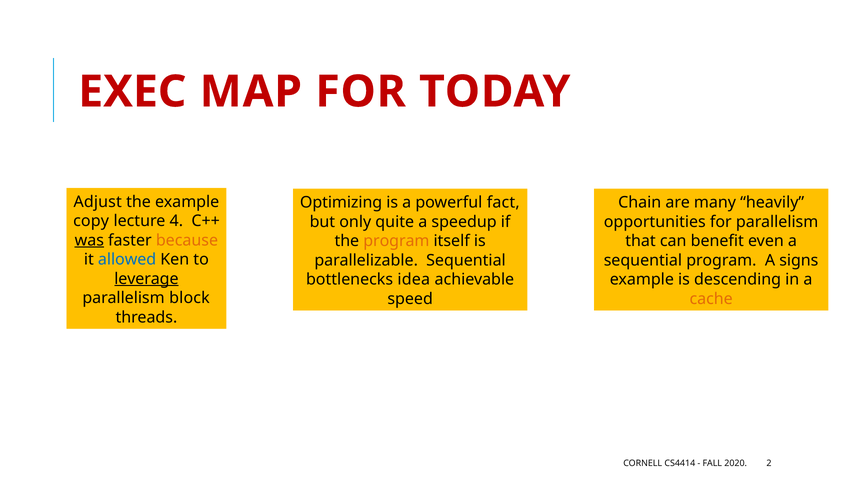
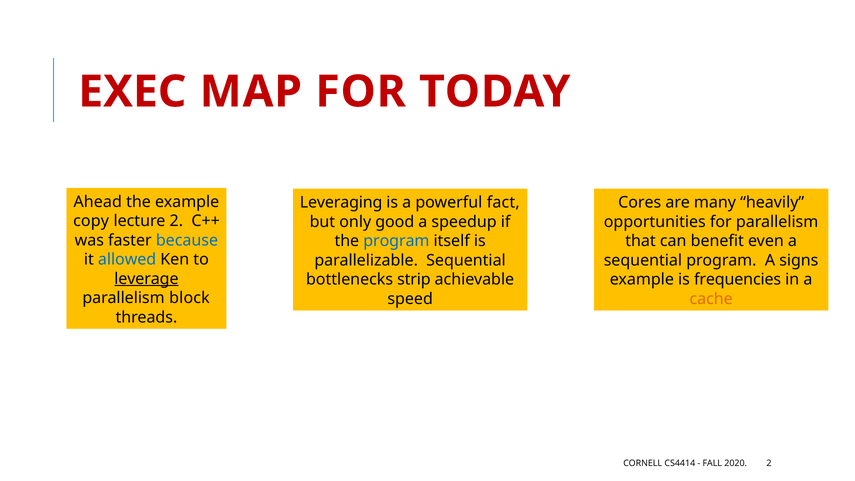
Adjust: Adjust -> Ahead (98, 202)
Optimizing: Optimizing -> Leveraging (341, 203)
Chain: Chain -> Cores (640, 203)
lecture 4: 4 -> 2 (176, 221)
quite: quite -> good (395, 222)
was underline: present -> none (89, 240)
because colour: orange -> blue (187, 240)
program colour: orange -> blue (396, 241)
idea: idea -> strip (414, 279)
descending: descending -> frequencies (738, 279)
